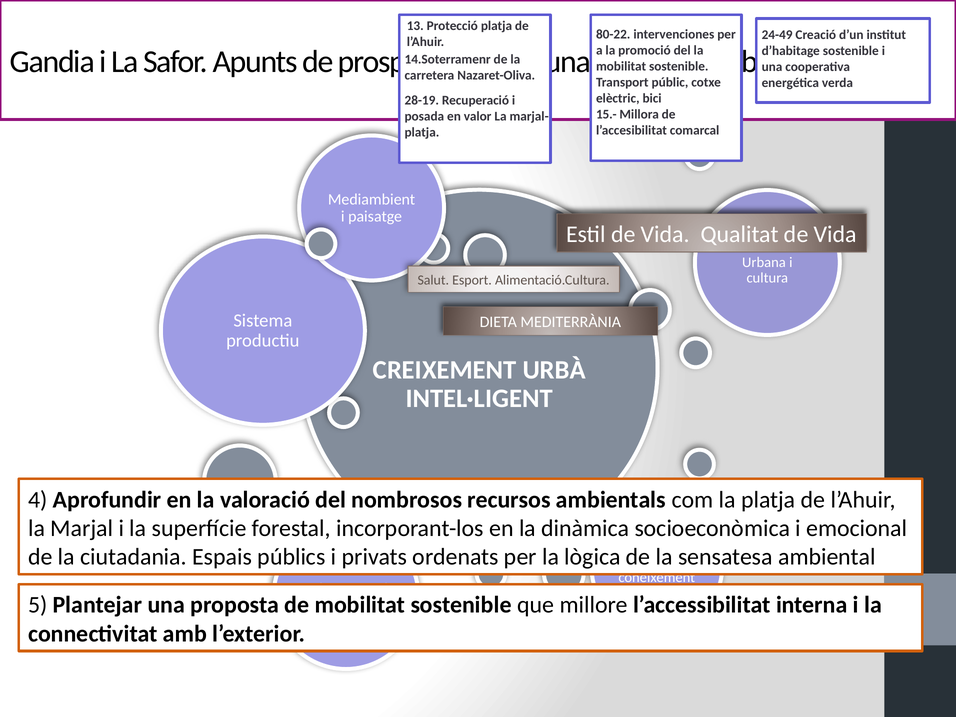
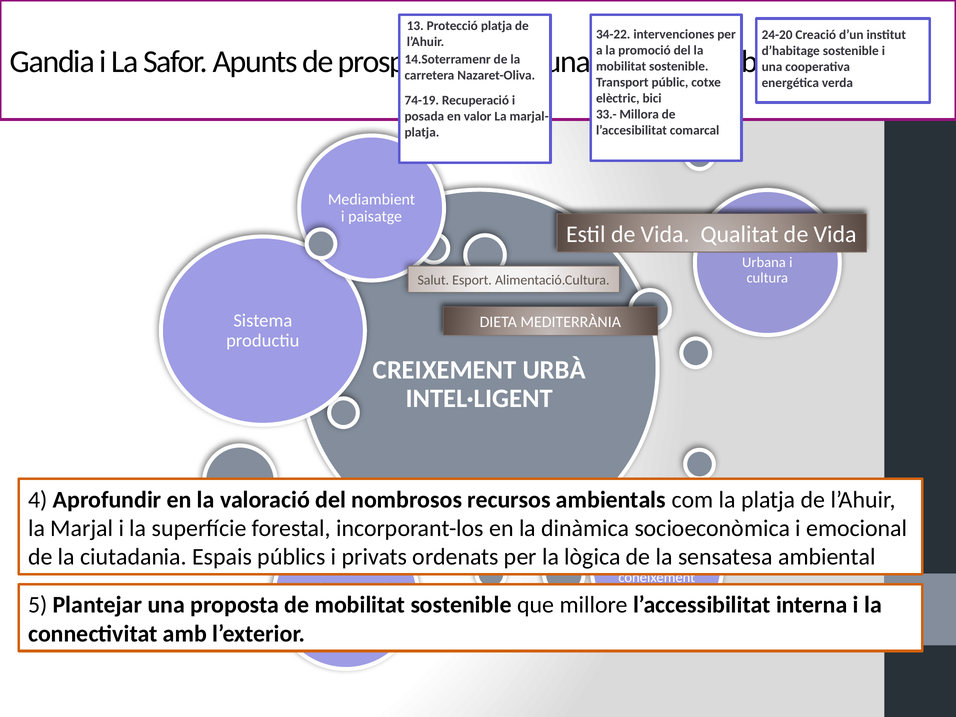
80-22: 80-22 -> 34-22 (613, 34)
24-49: 24-49 -> 24-20 (777, 35)
28-19: 28-19 -> 74-19 (422, 100)
15.-: 15.- -> 33.- (606, 114)
